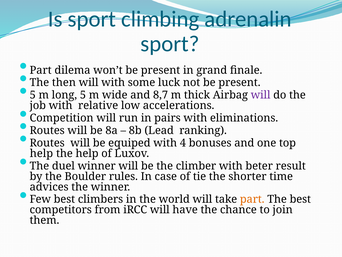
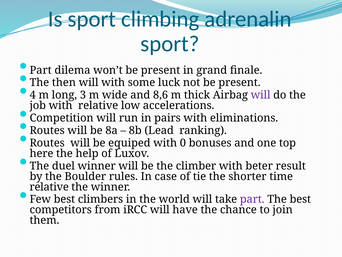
5: 5 -> 4 (33, 95)
long 5: 5 -> 3 (83, 95)
8,7: 8,7 -> 8,6 (161, 95)
4: 4 -> 0 (183, 143)
help: help -> here (42, 153)
advices: advices -> relative (49, 187)
part colour: orange -> purple (252, 199)
